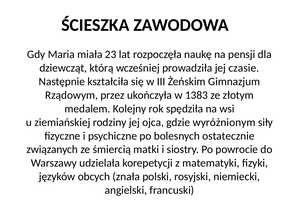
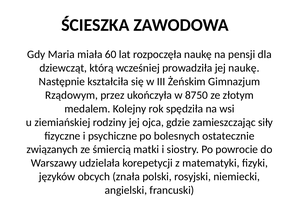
23: 23 -> 60 (111, 54)
jej czasie: czasie -> naukę (244, 68)
1383: 1383 -> 8750 (196, 95)
wyróżnionym: wyróżnionym -> zamieszczając (224, 122)
